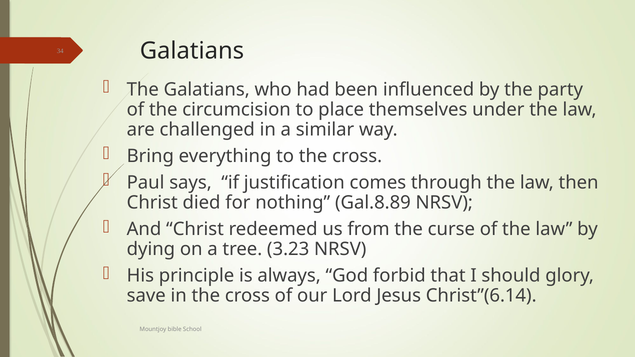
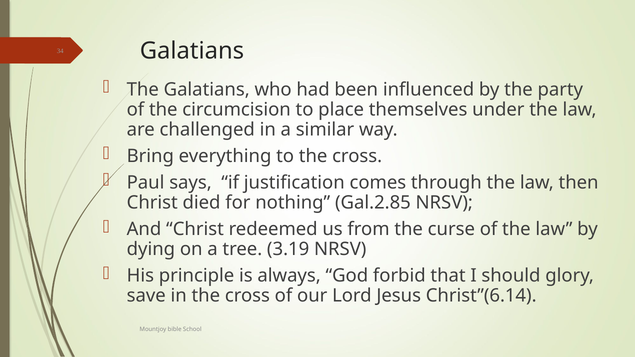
Gal.8.89: Gal.8.89 -> Gal.2.85 (373, 203)
3.23: 3.23 -> 3.19 (288, 249)
